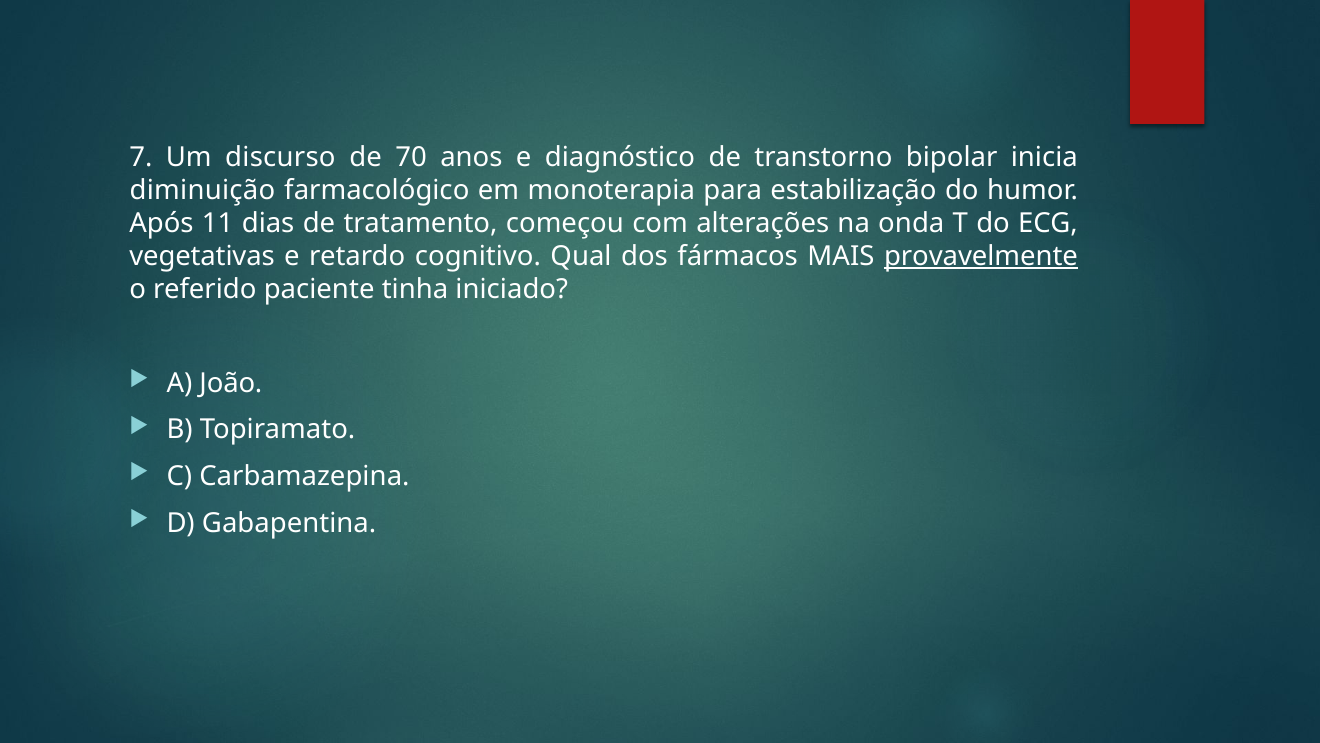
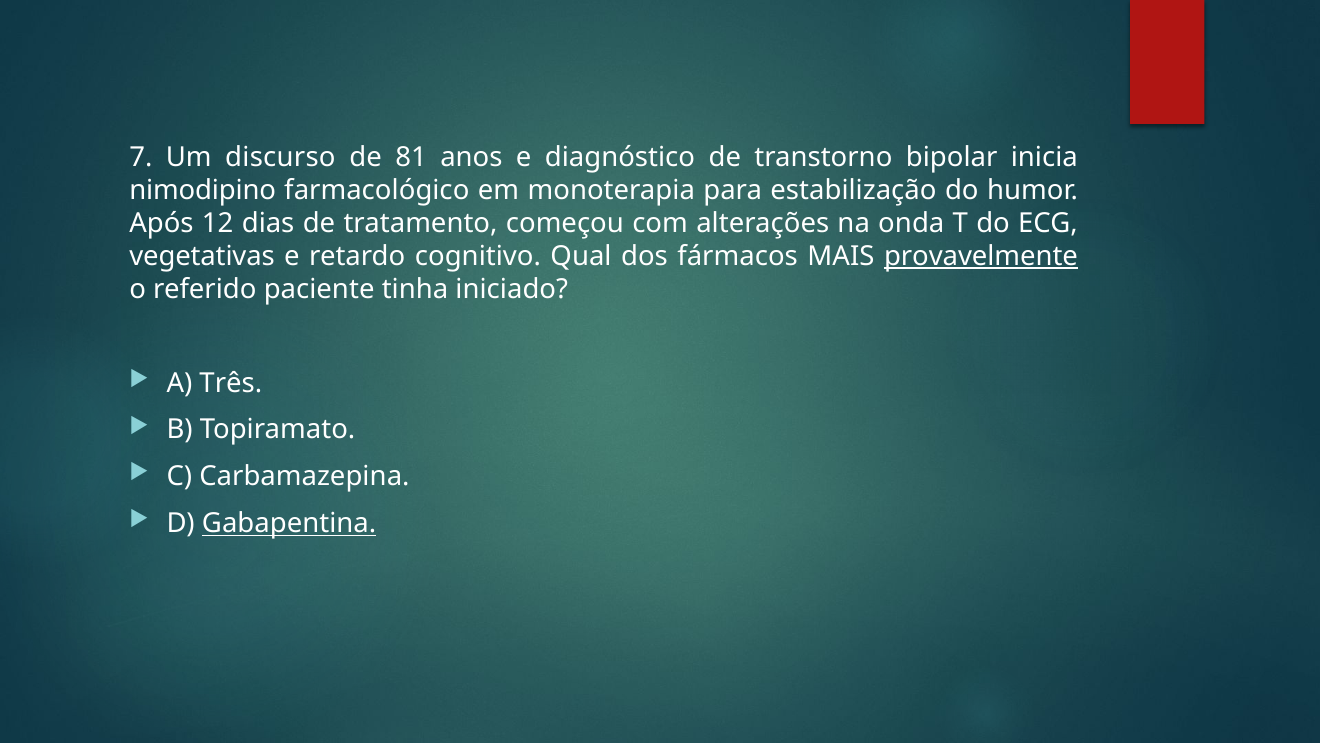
70: 70 -> 81 (411, 157)
diminuição: diminuição -> nimodipino (203, 190)
11: 11 -> 12 (218, 223)
João: João -> Três (231, 383)
Gabapentina underline: none -> present (289, 523)
